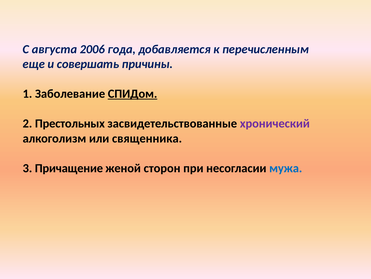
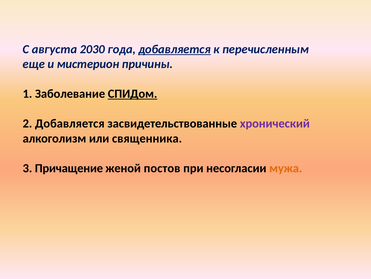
2006: 2006 -> 2030 (92, 49)
добавляется underline: none -> present (175, 49)
совершать: совершать -> мистерион (88, 64)
2 Престольных: Престольных -> Добавляется (70, 123)
сторон: сторон -> постов (162, 168)
мужа colour: blue -> orange (286, 168)
